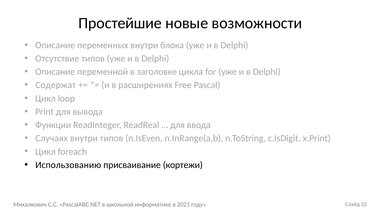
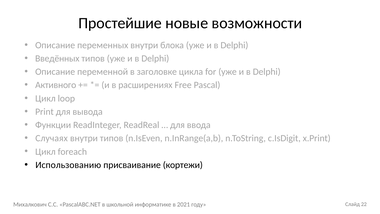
Отсутствие: Отсутствие -> Введённых (57, 58)
Содержат: Содержат -> Активного (56, 85)
